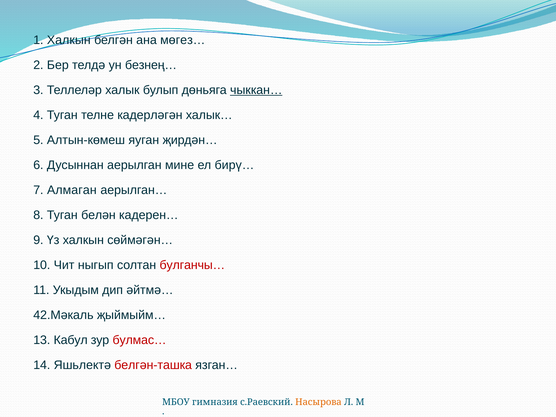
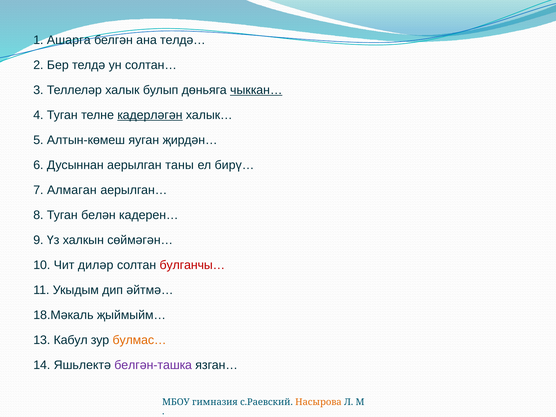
1 Халкын: Халкын -> Ашарга (69, 40)
мөгез…: мөгез… -> телдә… (183, 40)
безнең…: безнең… -> солтан… (151, 65)
кадерләгән underline: none -> present (150, 115)
мине: мине -> таны (180, 165)
ныгып: ныгып -> диләр (96, 265)
42.Мәкаль: 42.Мәкаль -> 18.Мәкаль (63, 315)
булмас… colour: red -> orange (139, 340)
белгән-ташка colour: red -> purple (153, 365)
